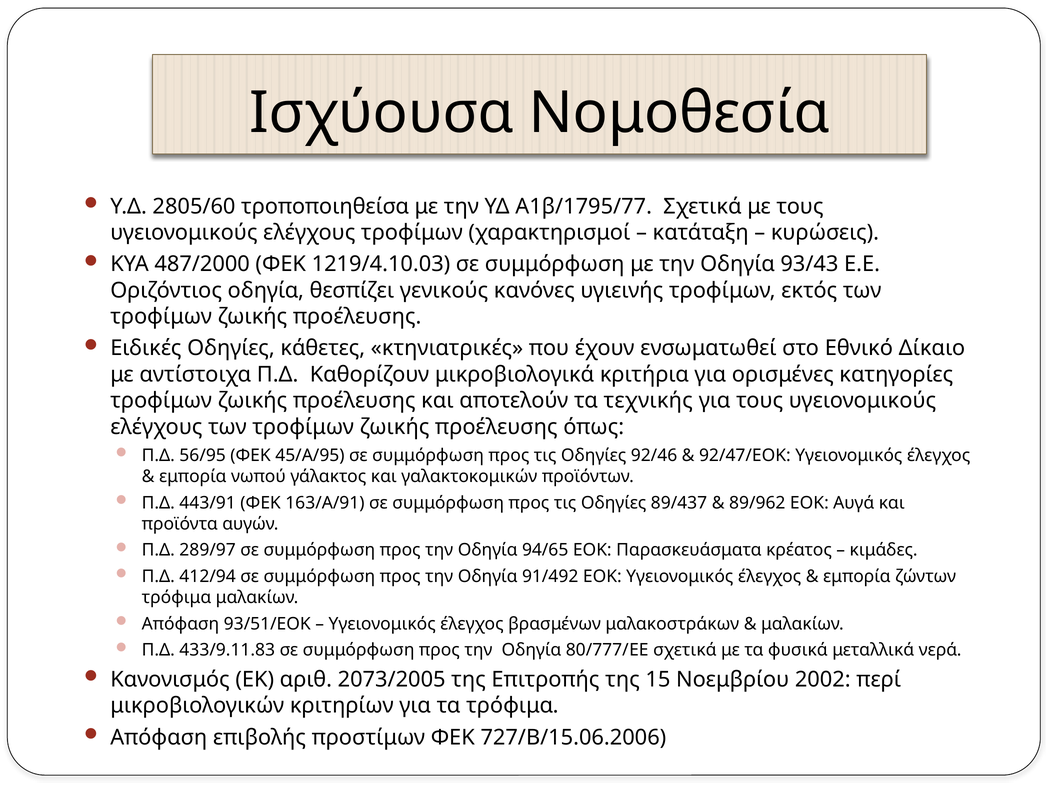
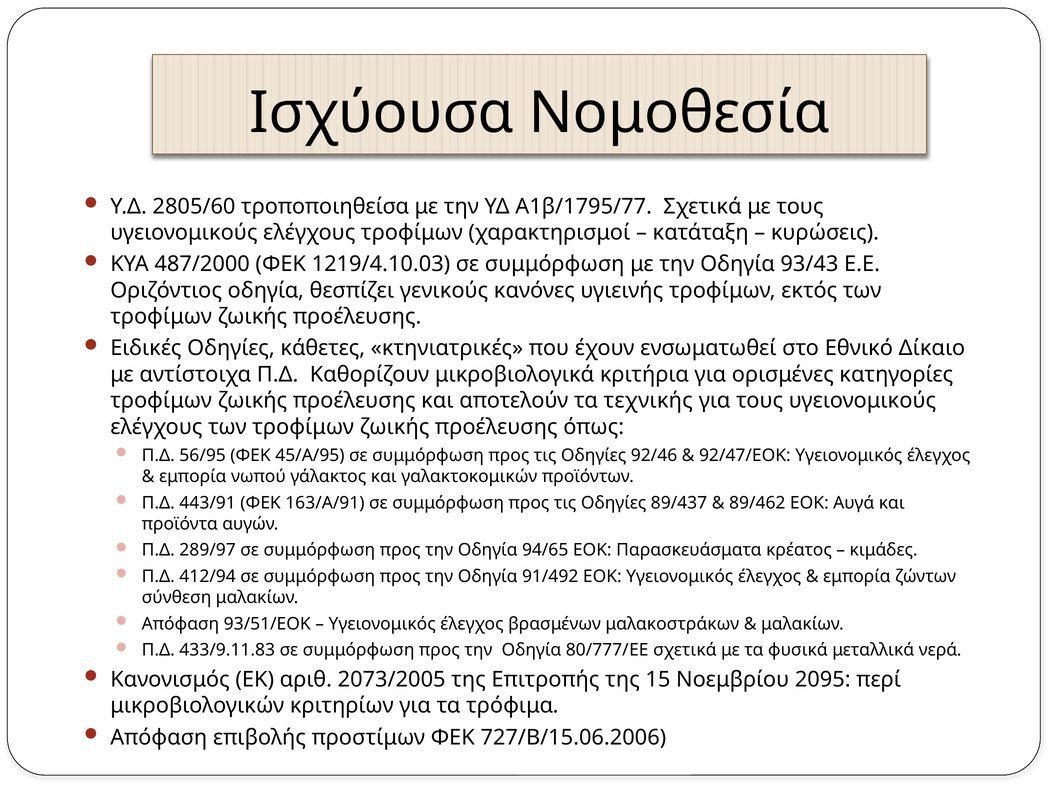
89/962: 89/962 -> 89/462 (757, 503)
τρόφιμα: τρόφιμα -> σύνθεση (177, 598)
2002: 2002 -> 2095 (823, 680)
